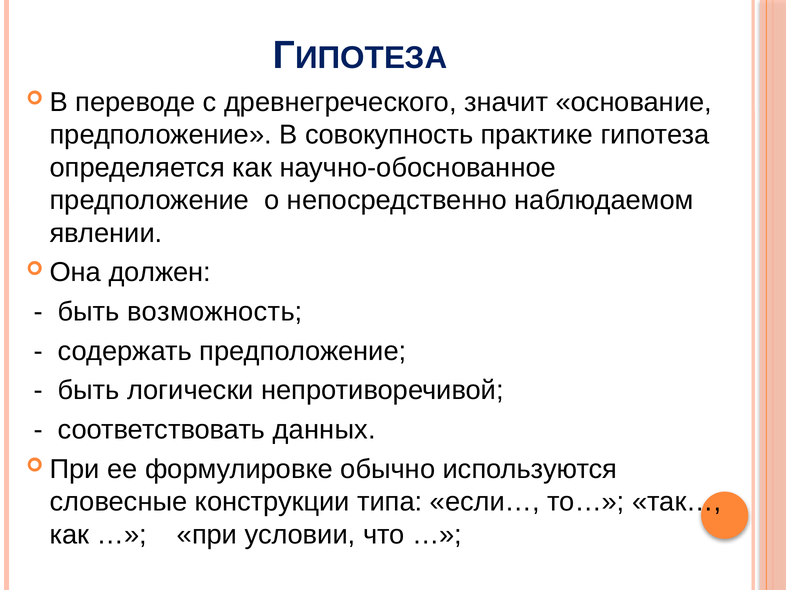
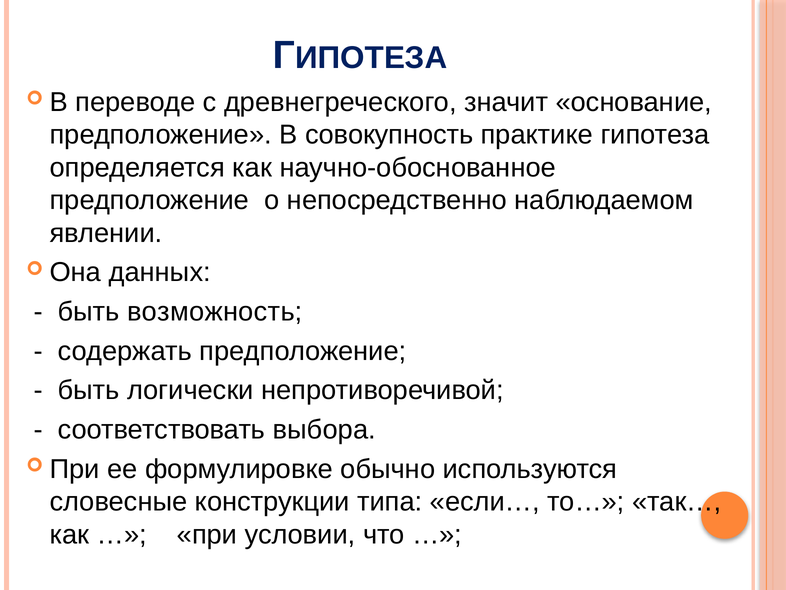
должен: должен -> данных (160, 272)
данных: данных -> выбора (324, 429)
